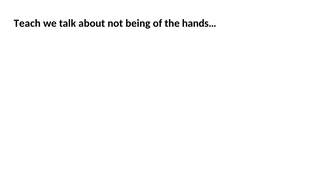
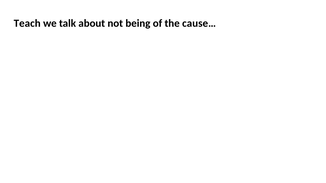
hands…: hands… -> cause… (199, 23)
